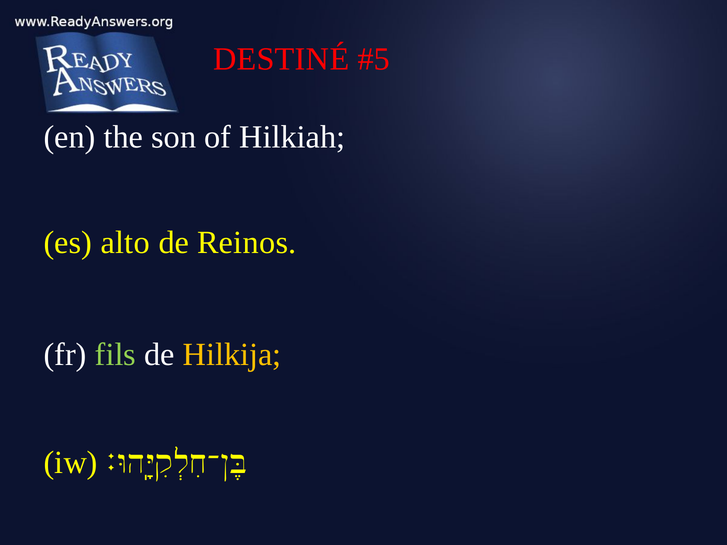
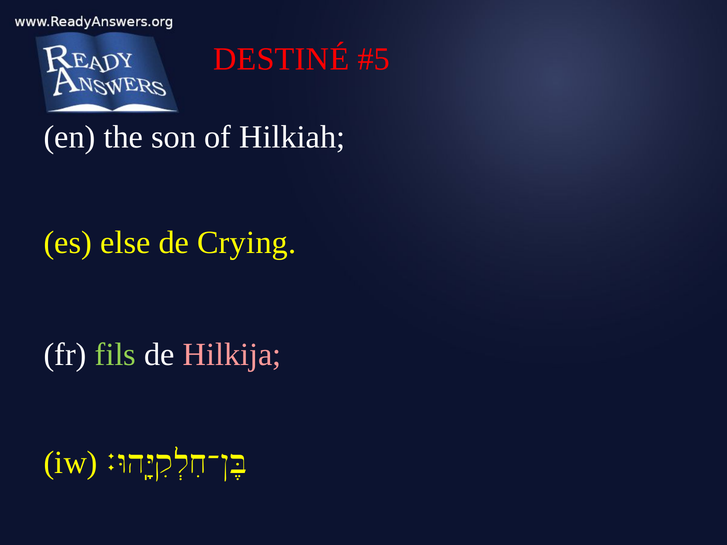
alto: alto -> else (125, 243)
Reinos: Reinos -> Crying (247, 243)
Hilkija colour: yellow -> pink (232, 355)
